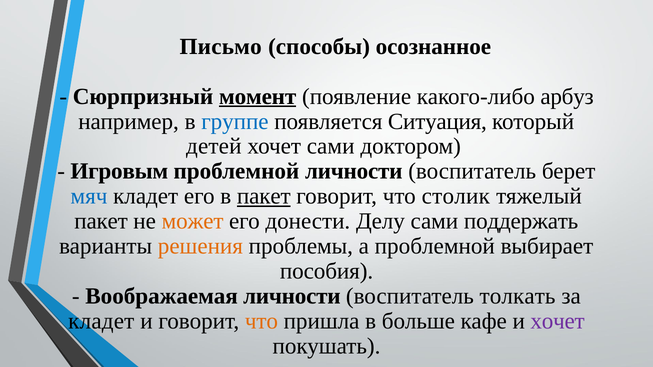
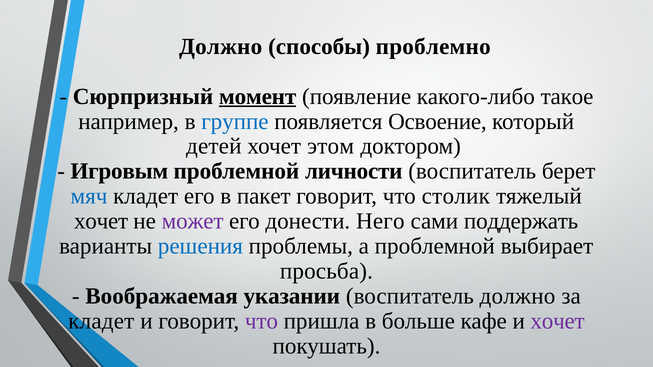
Письмо: Письмо -> Должно (221, 47)
осознанное: осознанное -> проблемно (433, 47)
арбуз: арбуз -> такое (567, 97)
Ситуация: Ситуация -> Освоение (437, 122)
хочет сами: сами -> этом (331, 146)
пакет underline: present -> none (264, 196)
пакет: пакет -> хочет (101, 221)
может colour: orange -> purple (193, 221)
Делу: Делу -> Него (380, 221)
решения colour: orange -> blue (200, 246)
пособия: пособия -> просьба (326, 271)
Воображаемая личности: личности -> указании (292, 296)
воспитатель толкать: толкать -> должно (518, 296)
что colour: orange -> purple (261, 321)
